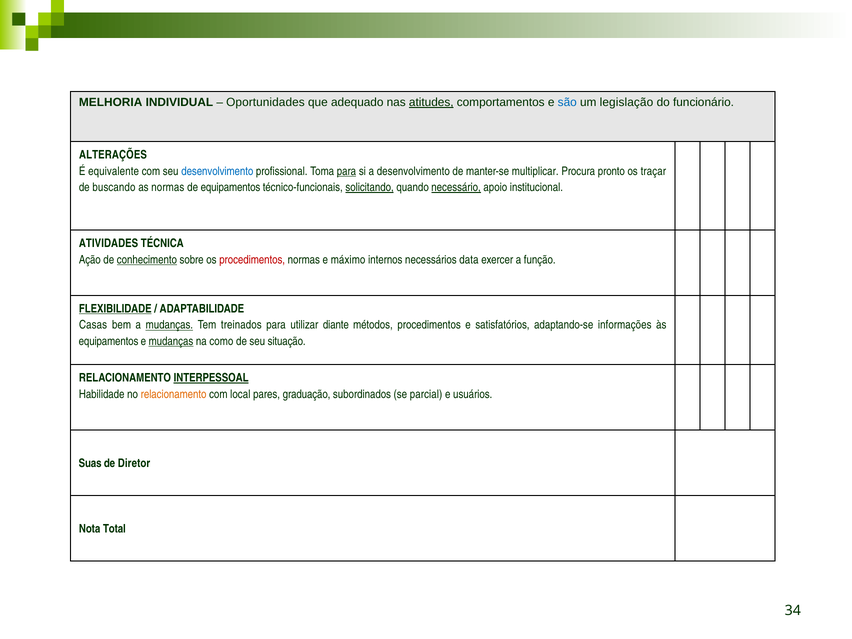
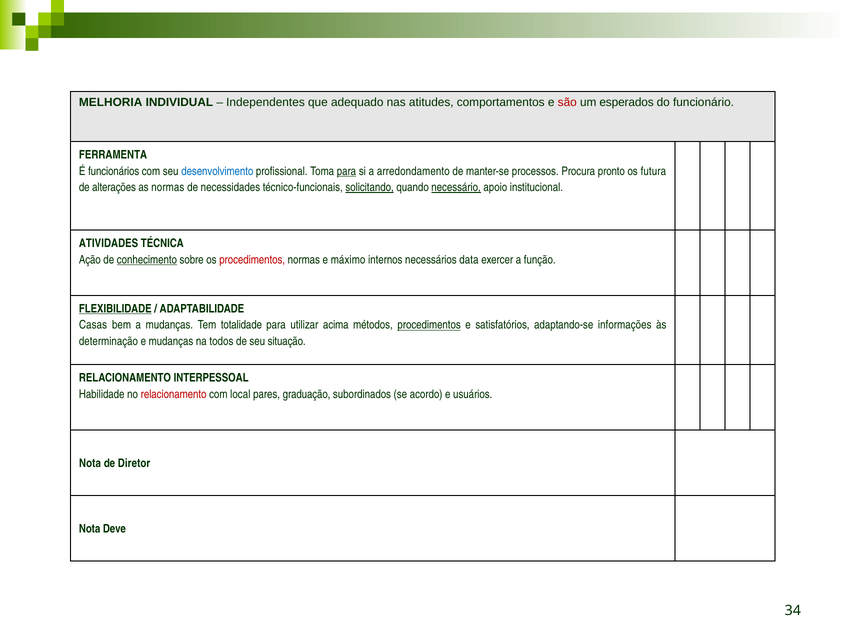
Oportunidades: Oportunidades -> Independentes (266, 102)
atitudes underline: present -> none (431, 102)
são colour: blue -> red (567, 102)
legislação: legislação -> esperados (627, 102)
ALTERAÇÕES: ALTERAÇÕES -> FERRAMENTA (113, 155)
equivalente: equivalente -> funcionários (114, 171)
a desenvolvimento: desenvolvimento -> arredondamento (413, 171)
multiplicar: multiplicar -> processos (535, 171)
traçar: traçar -> futura (653, 171)
buscando: buscando -> alterações (114, 187)
de equipamentos: equipamentos -> necessidades (230, 187)
mudanças underline: present -> none (169, 325)
treinados: treinados -> totalidade (241, 325)
diante: diante -> acima (336, 325)
procedimentos underline: none -> present (429, 325)
equipamentos: equipamentos -> determinação (108, 341)
mudanças underline: present -> none (171, 341)
como: como -> todos (221, 341)
INTERPESSOAL underline: present -> none (211, 378)
relacionamento colour: orange -> red (174, 394)
parcial: parcial -> acordo (426, 394)
Suas: Suas -> Nota (90, 464)
Total: Total -> Deve (114, 529)
